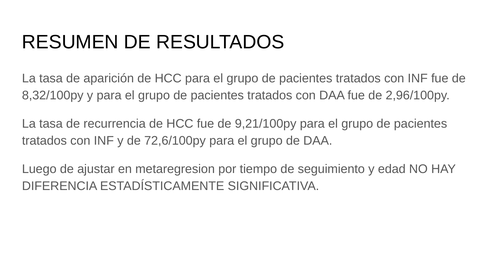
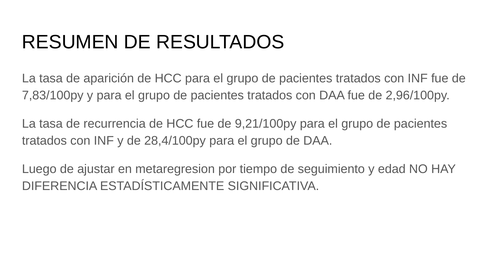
8,32/100py: 8,32/100py -> 7,83/100py (53, 95)
72,6/100py: 72,6/100py -> 28,4/100py (175, 141)
